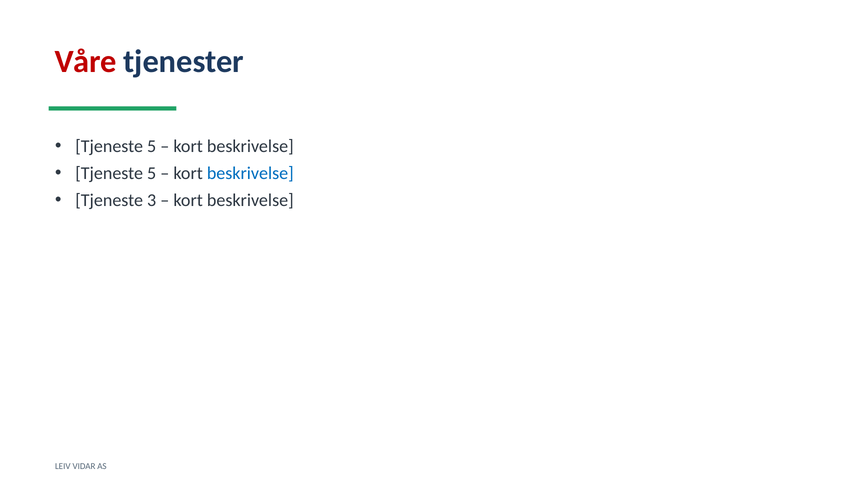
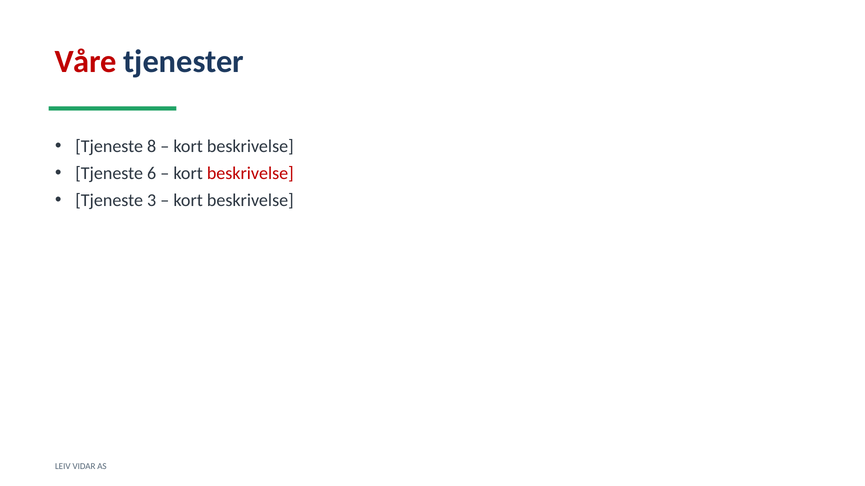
5: 5 -> 8 (152, 147)
5: 5 -> 6 (152, 174)
beskrivelse colour: blue -> red (250, 174)
